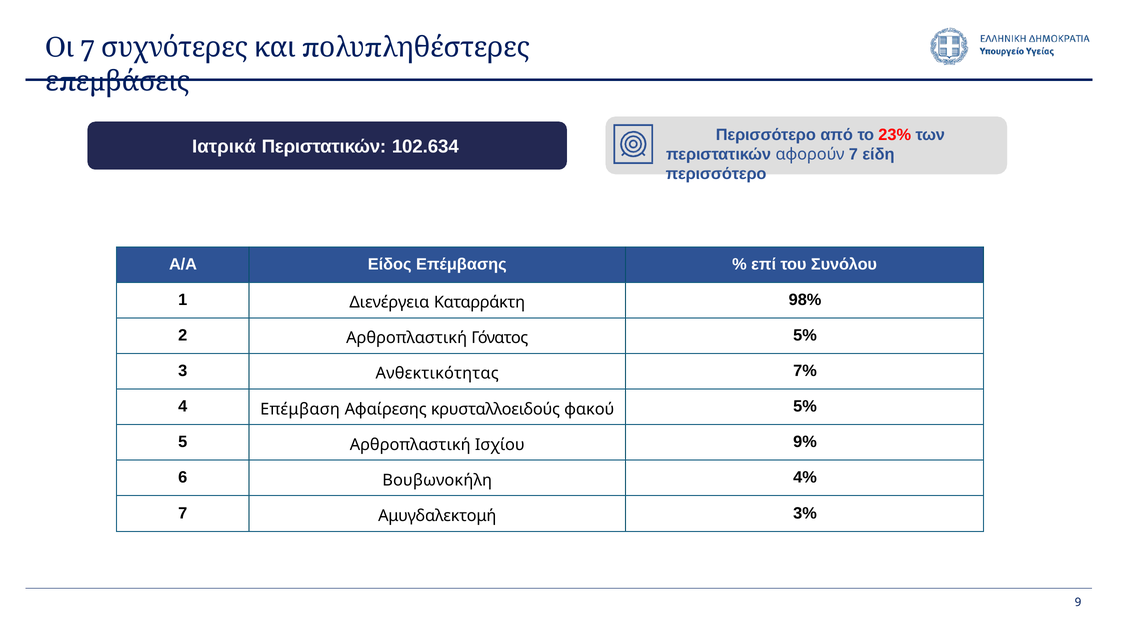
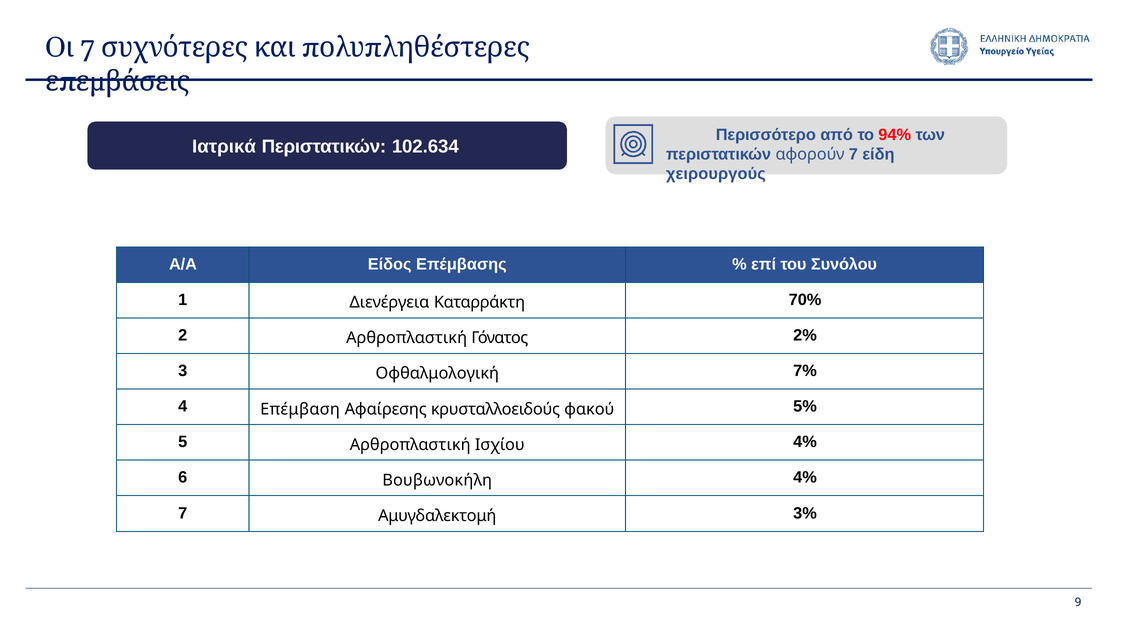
23%: 23% -> 94% (895, 135)
περισσότερο: περισσότερο -> χειρουργούς (716, 174)
98%: 98% -> 70% (805, 300)
Γόνατος 5%: 5% -> 2% (805, 335)
Ανθεκτικότητας: Ανθεκτικότητας -> Οφθαλμολογική (437, 373)
Ισχίου 9%: 9% -> 4% (805, 442)
